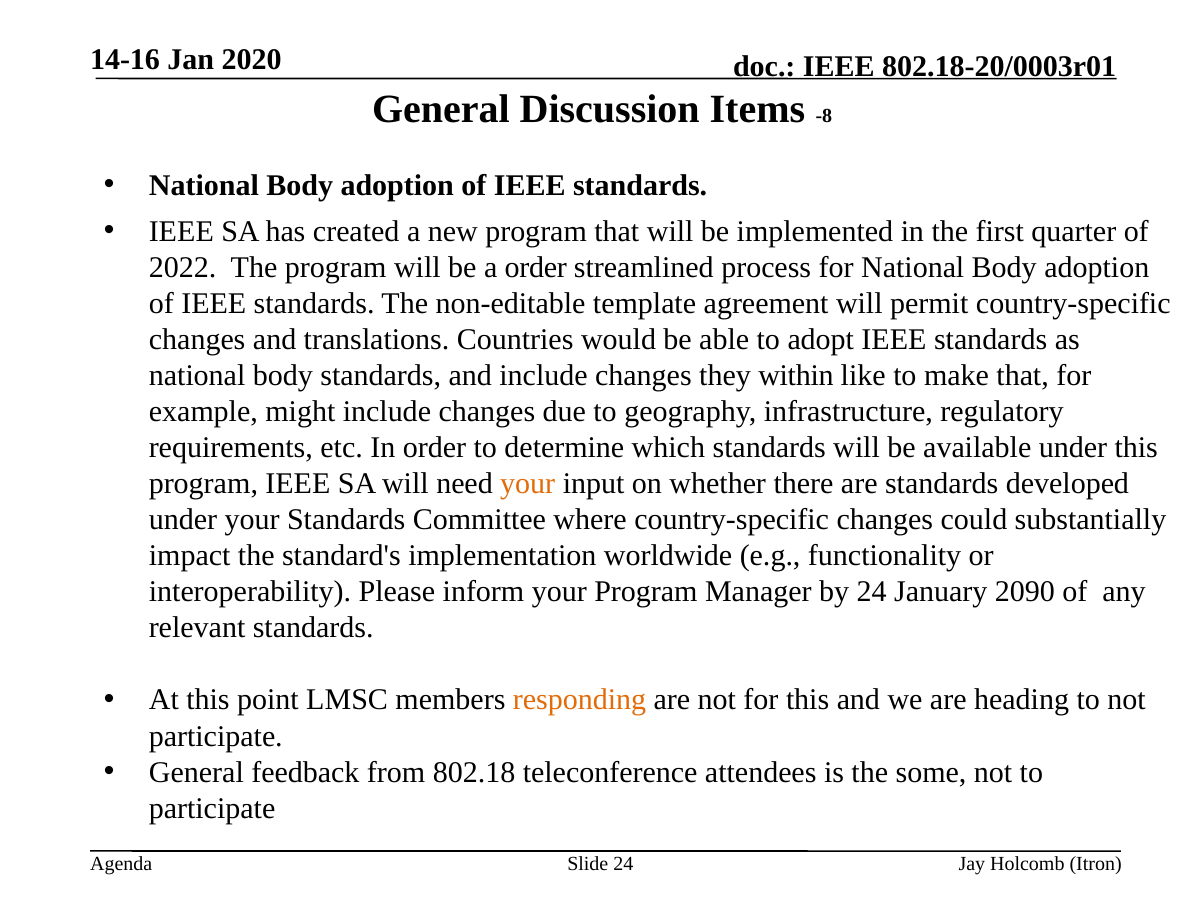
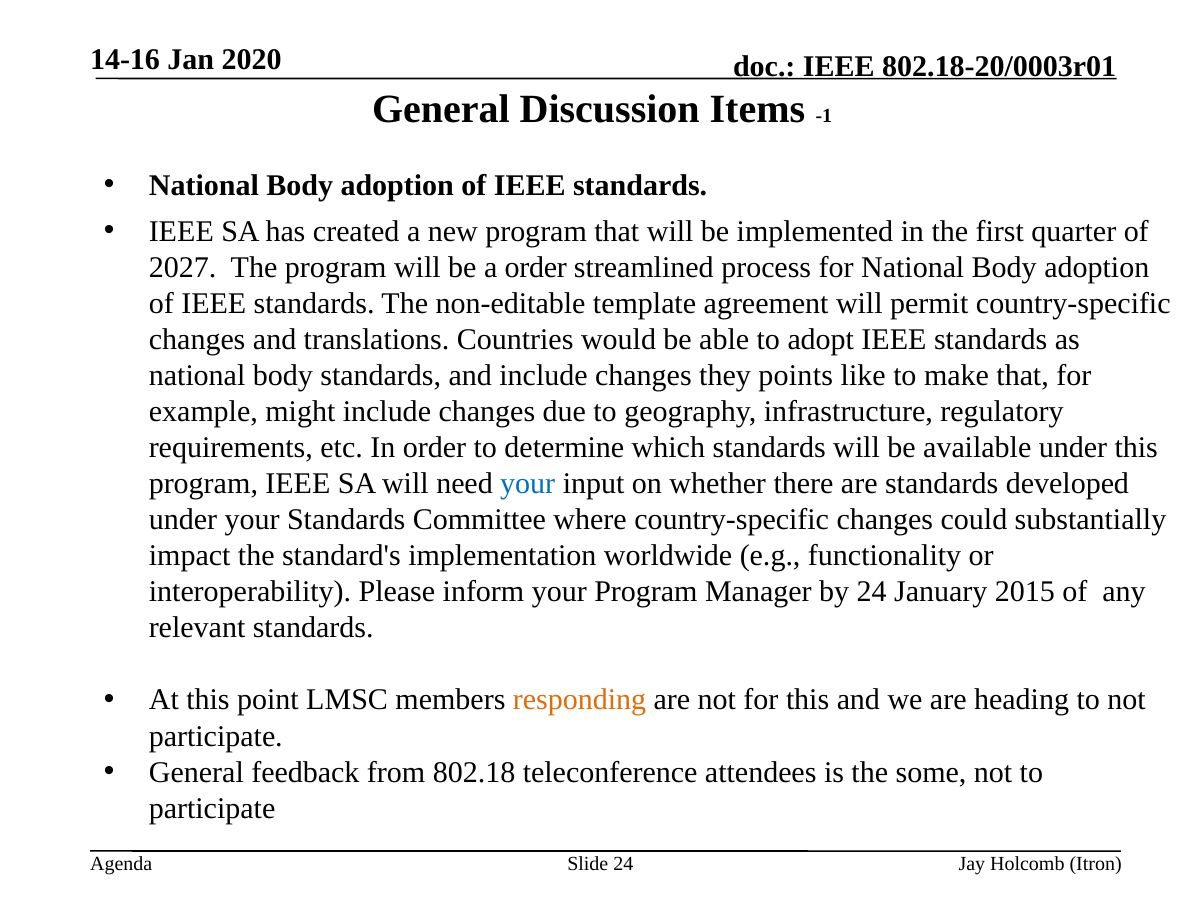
-8: -8 -> -1 (824, 116)
2022: 2022 -> 2027 (183, 268)
within: within -> points (796, 376)
your colour: orange -> blue (528, 484)
2090: 2090 -> 2015 (1025, 592)
